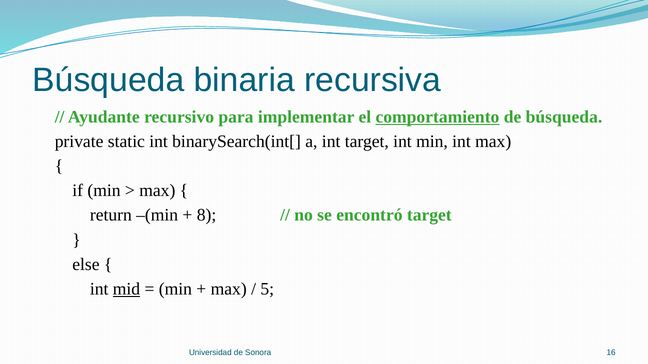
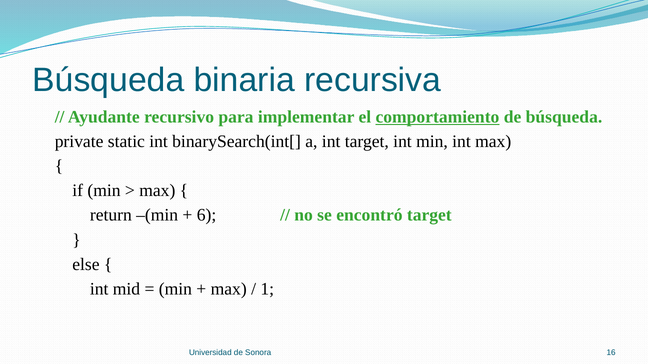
8: 8 -> 6 (207, 215)
mid underline: present -> none (126, 289)
5: 5 -> 1 (267, 289)
